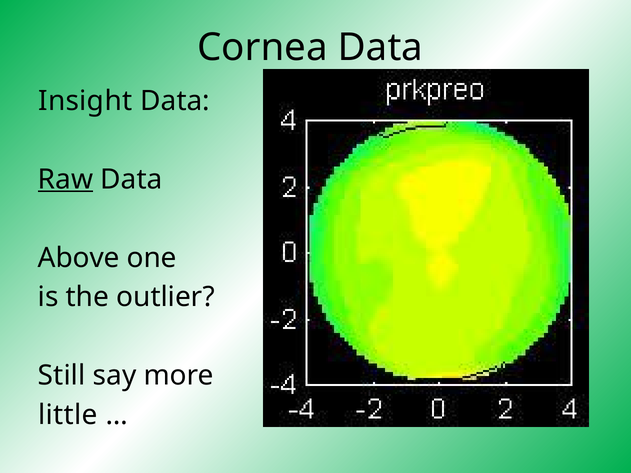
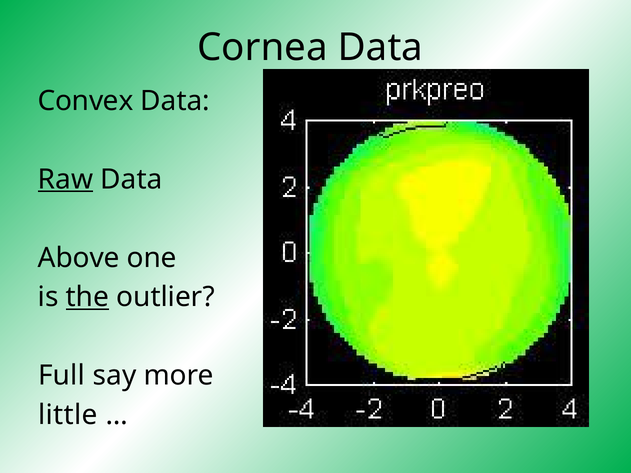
Insight: Insight -> Convex (86, 101)
the underline: none -> present (87, 297)
Still: Still -> Full (62, 376)
